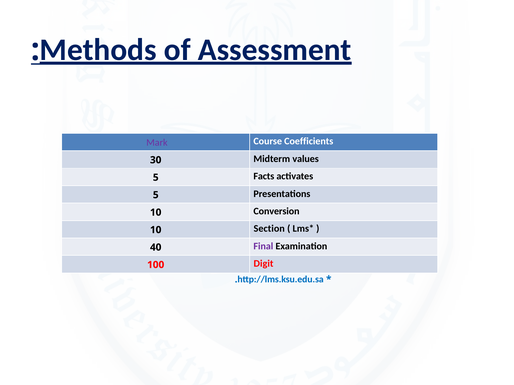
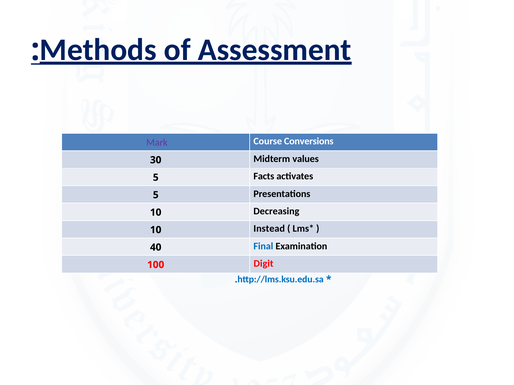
Coefficients: Coefficients -> Conversions (309, 142)
Conversion: Conversion -> Decreasing (276, 211)
Section: Section -> Instead (269, 229)
Final colour: purple -> blue (263, 246)
